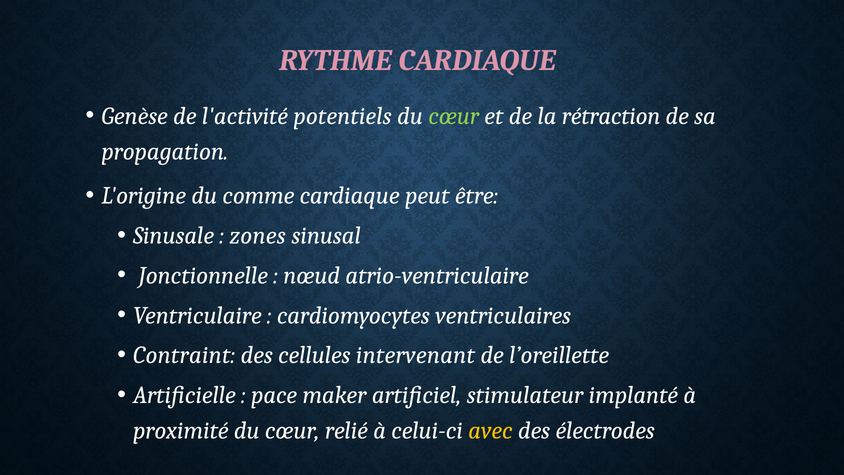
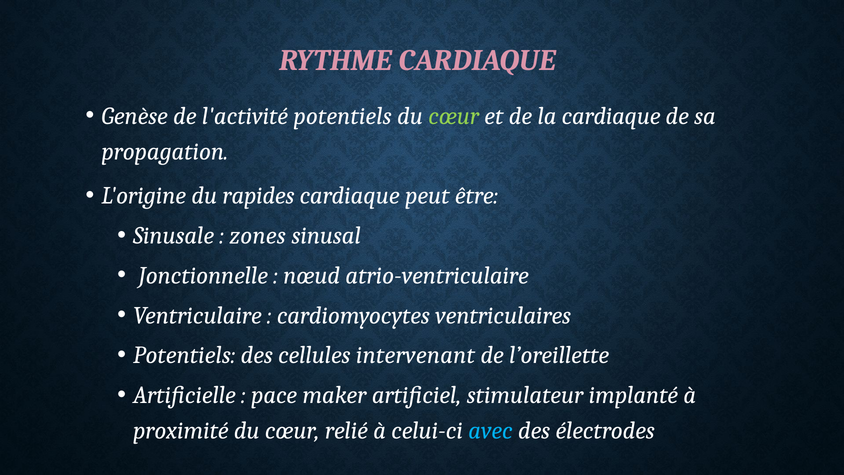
la rétraction: rétraction -> cardiaque (611, 116)
comme: comme -> rapides (258, 196)
Contraint: Contraint -> Potentiels (184, 355)
avec colour: yellow -> light blue (491, 430)
